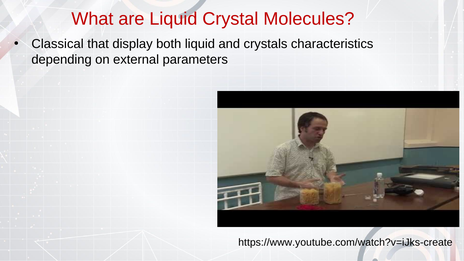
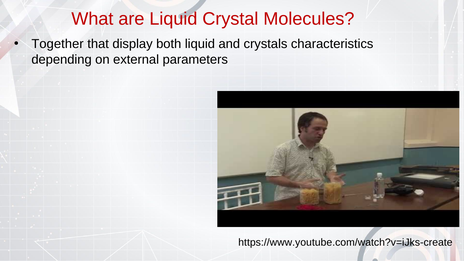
Classical: Classical -> Together (58, 44)
